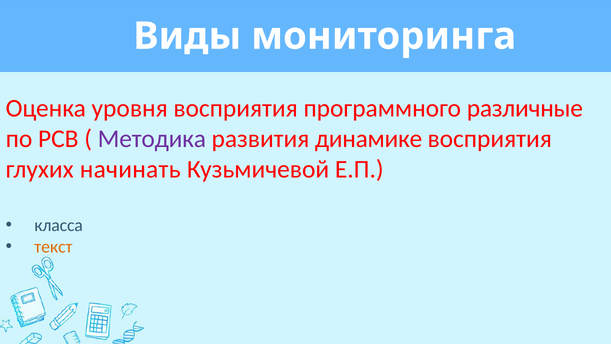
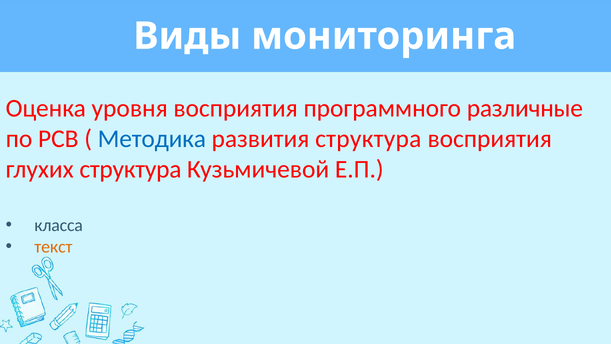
Методика colour: purple -> blue (152, 139)
развития динамике: динамике -> структура (368, 139)
глухих начинать: начинать -> структура (130, 169)
